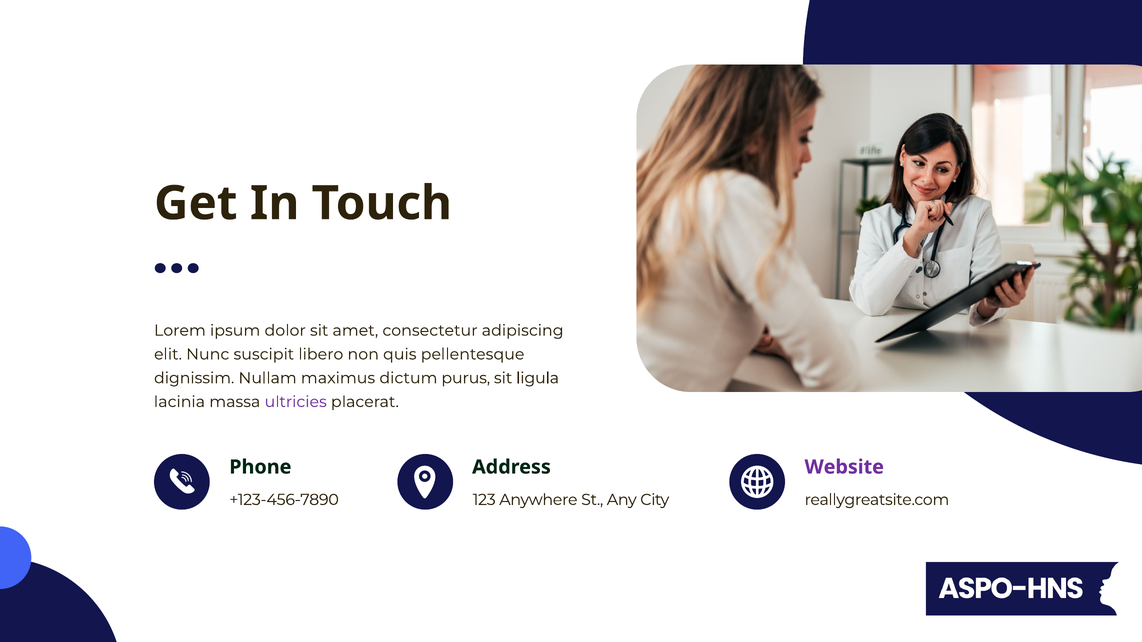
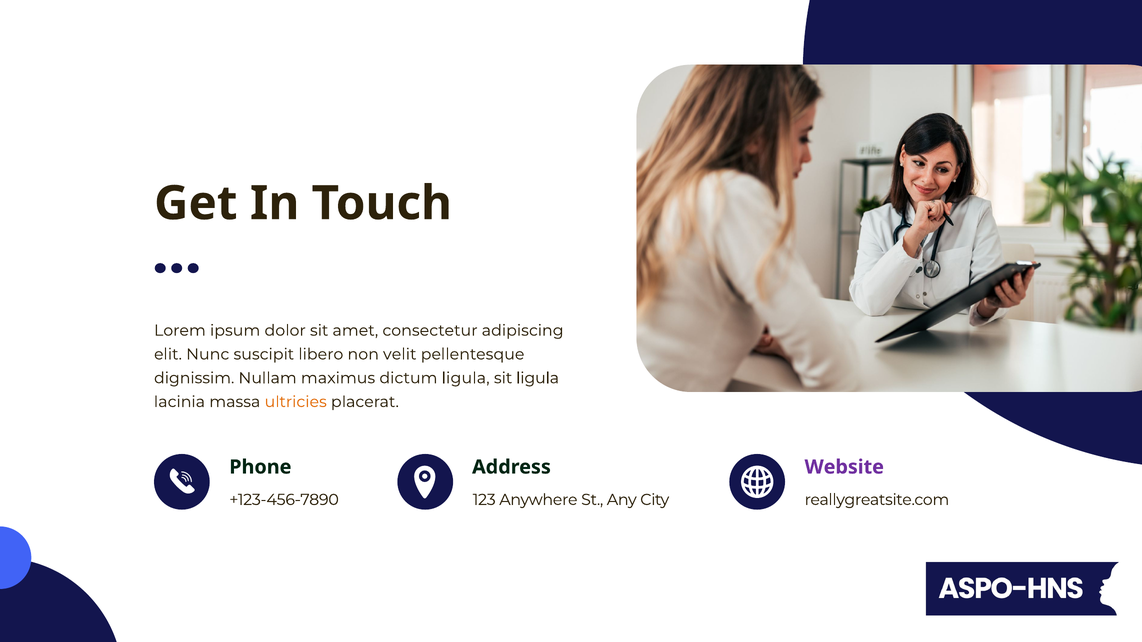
quis: quis -> velit (400, 354)
dictum purus: purus -> ligula (466, 378)
ultricies colour: purple -> orange (296, 402)
